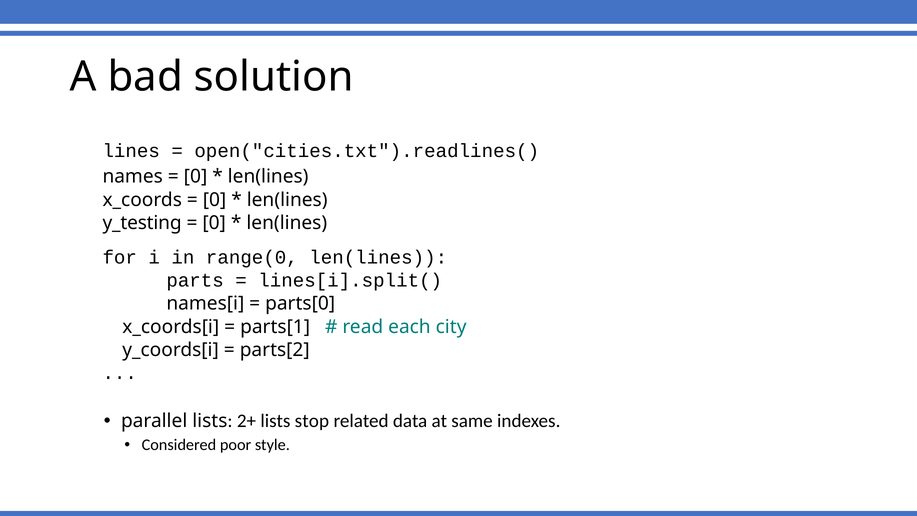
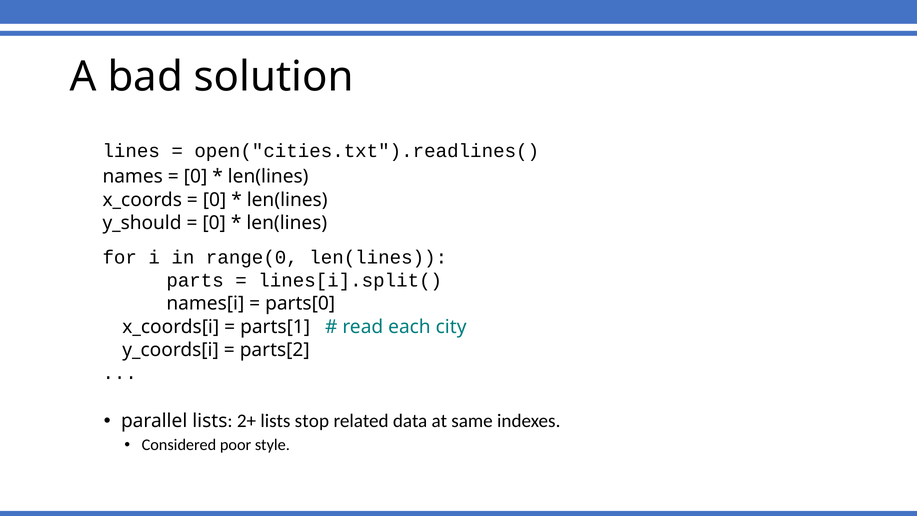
y_testing: y_testing -> y_should (142, 223)
